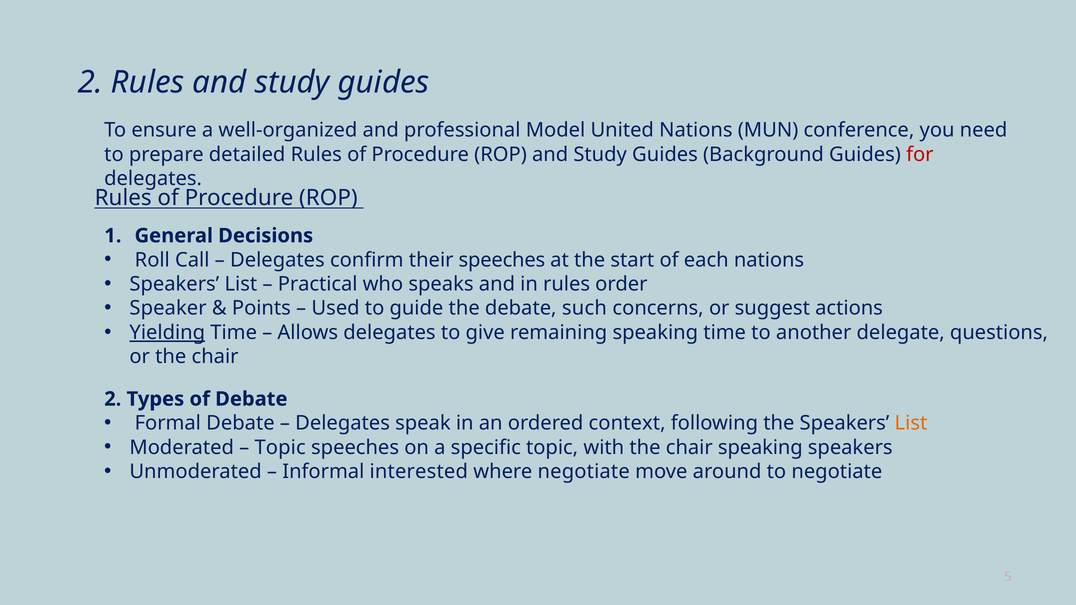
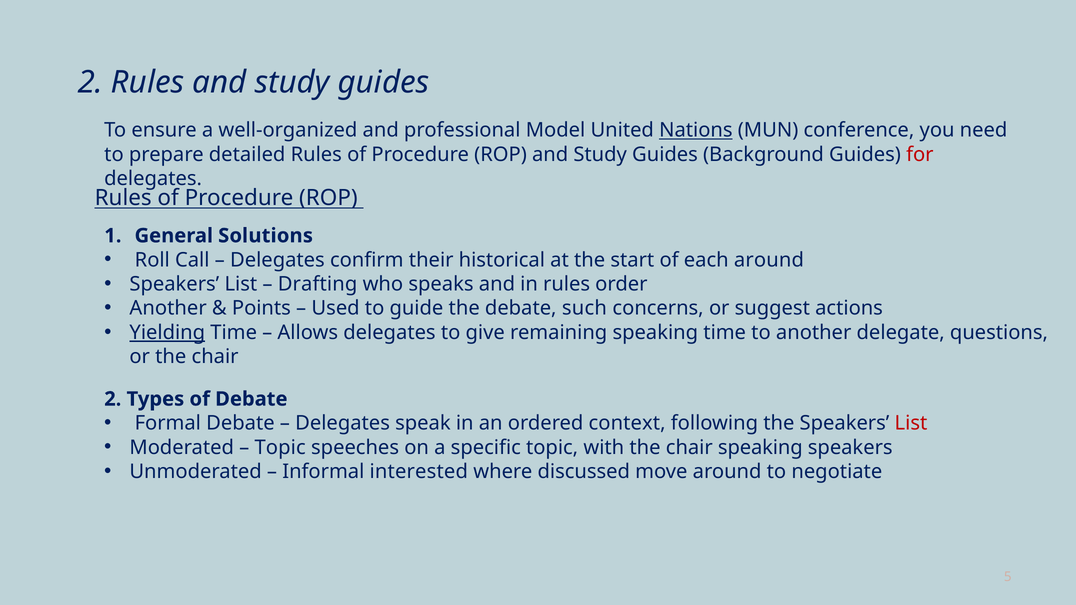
Nations underline: none -> present (696, 130)
Decisions: Decisions -> Solutions (266, 236)
their speeches: speeches -> historical (502, 260)
each nations: nations -> around (769, 260)
Practical: Practical -> Drafting (318, 284)
Speaker: Speaker -> Another (168, 308)
List colour: orange -> red (911, 423)
where negotiate: negotiate -> discussed (584, 472)
